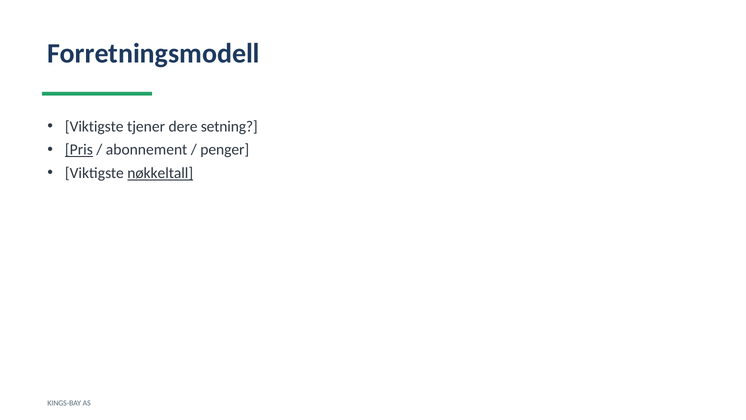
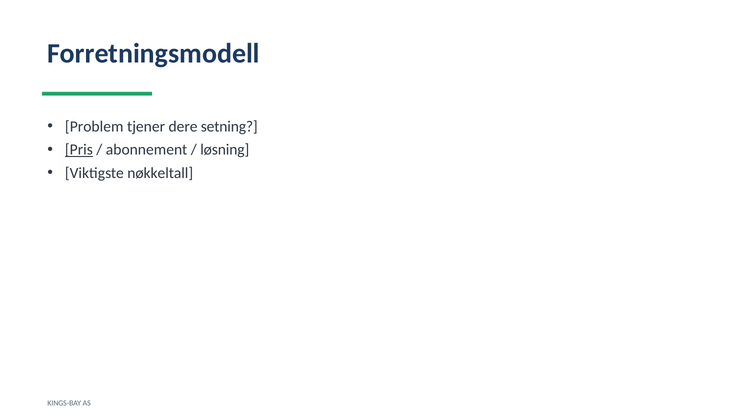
Viktigste: Viktigste -> Problem (94, 126)
penger: penger -> løsning (225, 150)
nøkkeltall underline: present -> none (160, 173)
